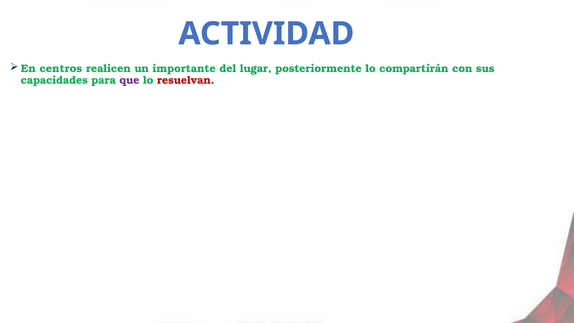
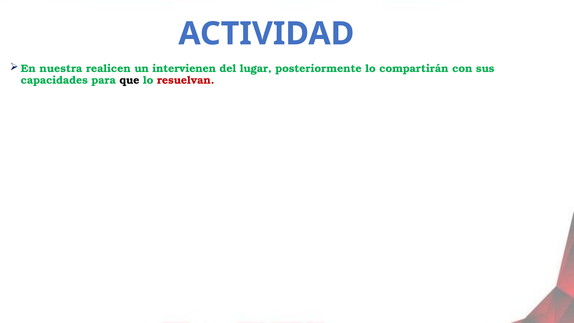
centros: centros -> nuestra (61, 69)
importante: importante -> intervienen (184, 69)
que colour: purple -> black (129, 80)
